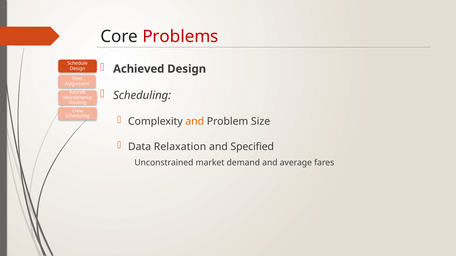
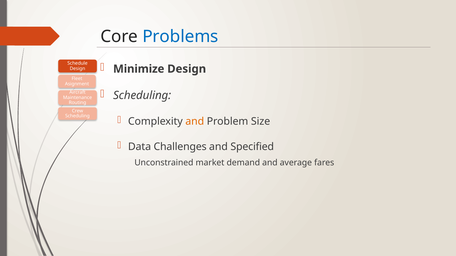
Problems colour: red -> blue (180, 37)
Achieved: Achieved -> Minimize (139, 69)
Relaxation: Relaxation -> Challenges (180, 147)
